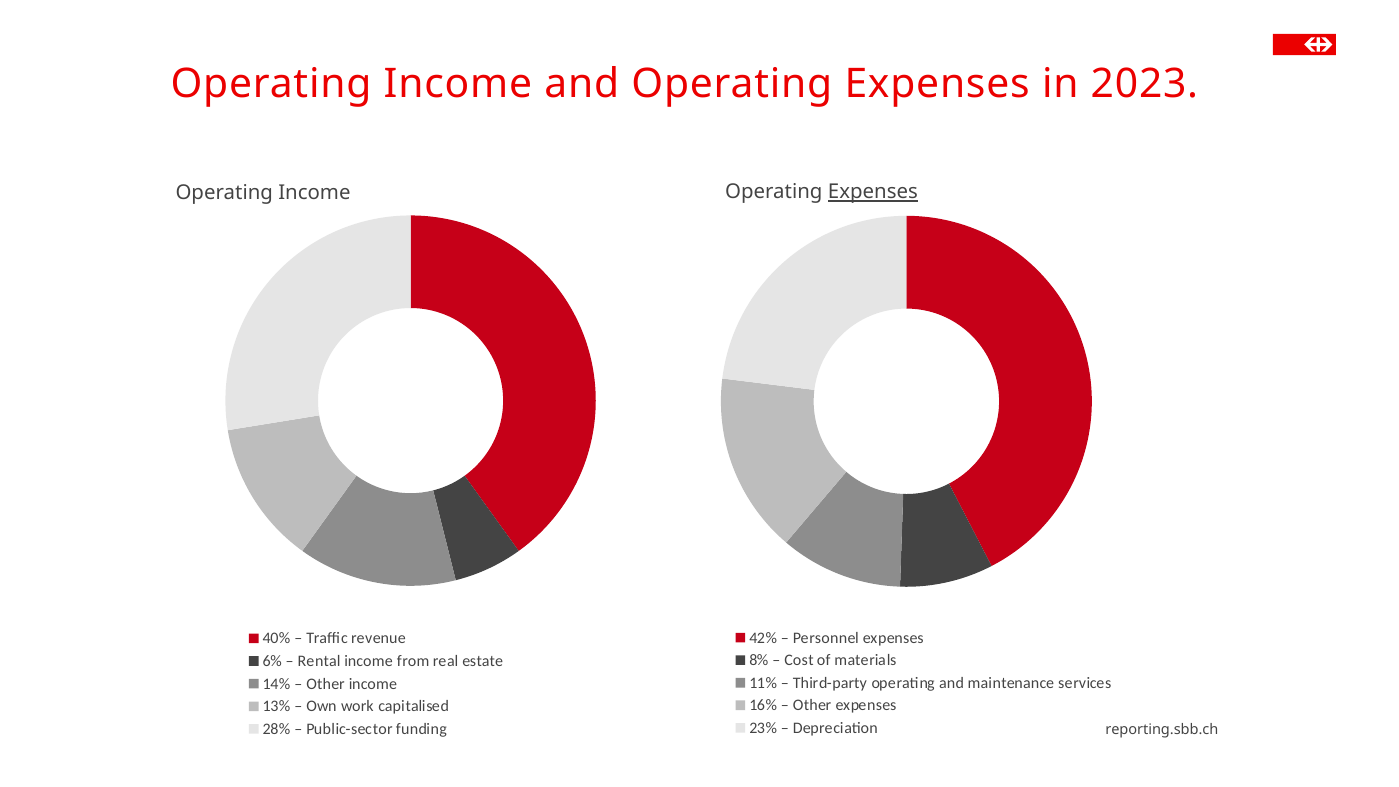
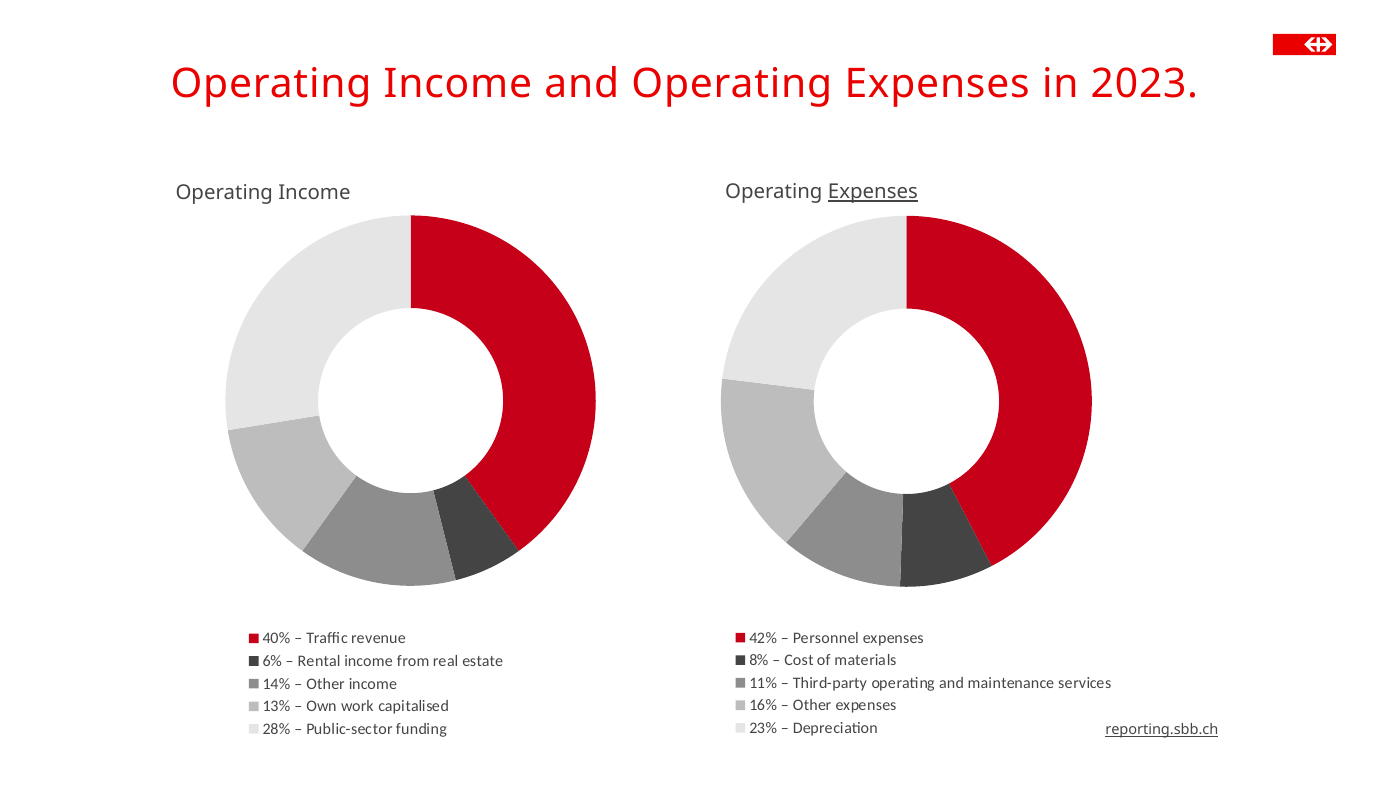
reporting.sbb.ch underline: none -> present (1162, 730)
